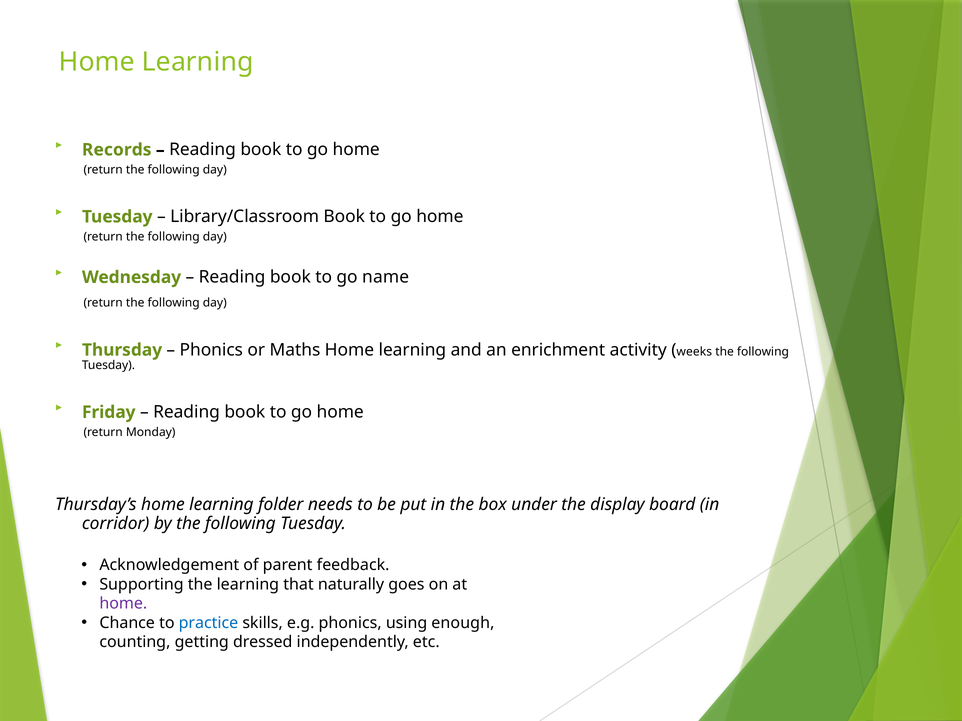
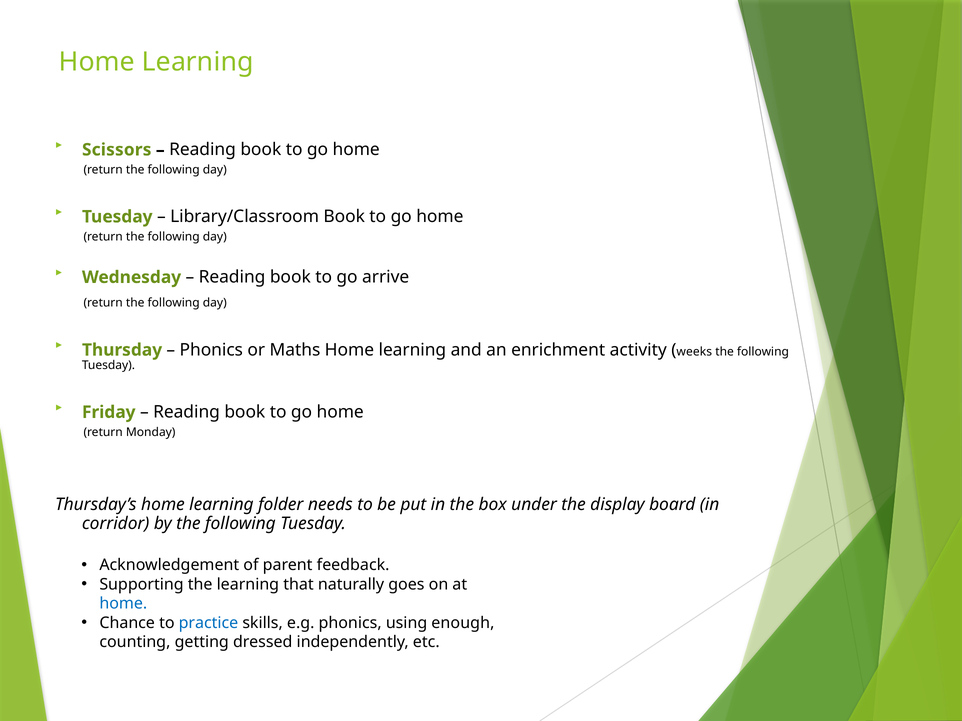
Records: Records -> Scissors (117, 150)
name: name -> arrive (386, 277)
home colour: purple -> blue (123, 604)
